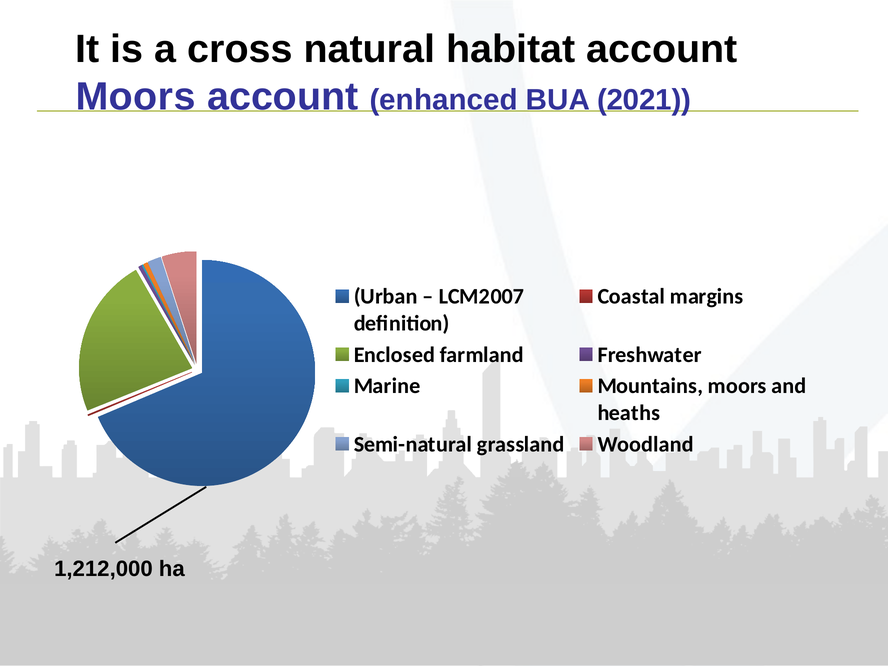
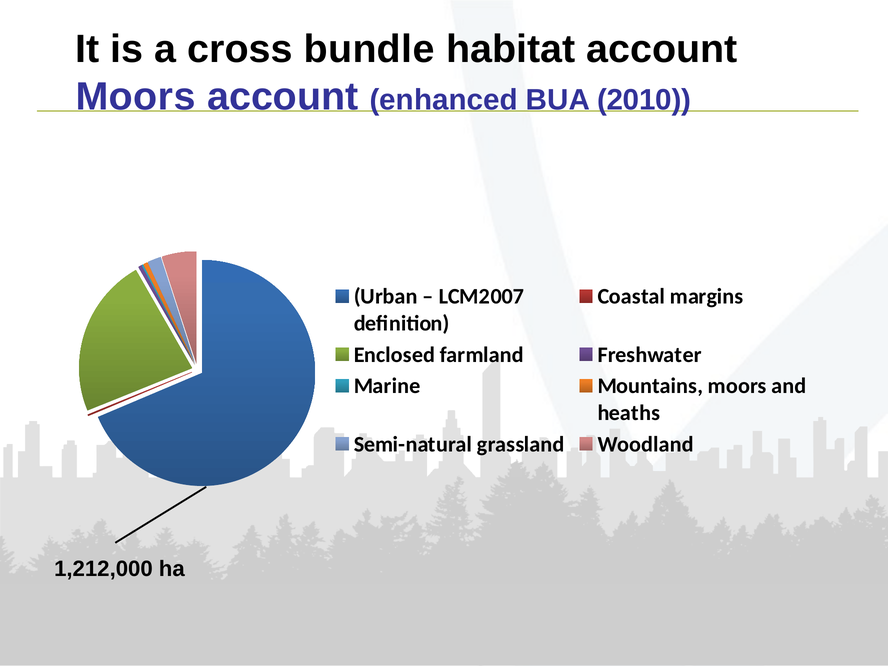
natural: natural -> bundle (369, 49)
2021: 2021 -> 2010 (644, 100)
